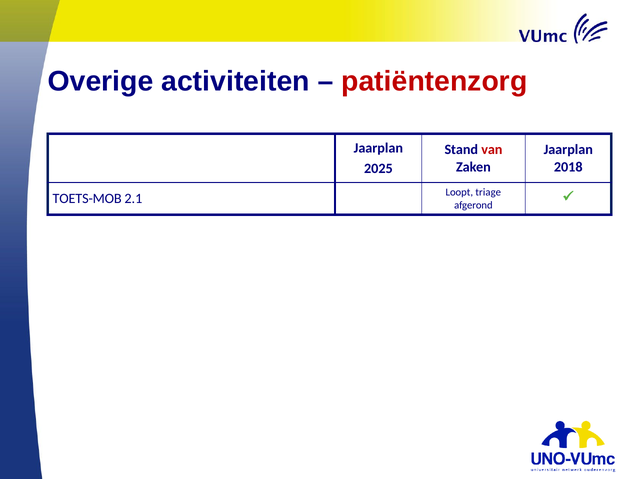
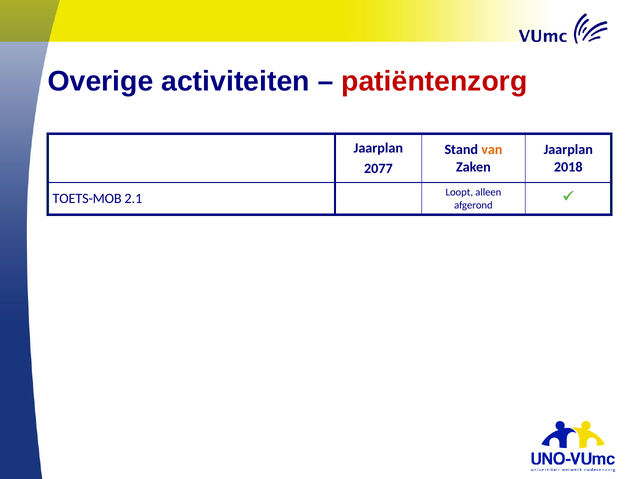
van colour: red -> orange (492, 150)
2025: 2025 -> 2077 (378, 169)
triage: triage -> alleen (488, 192)
